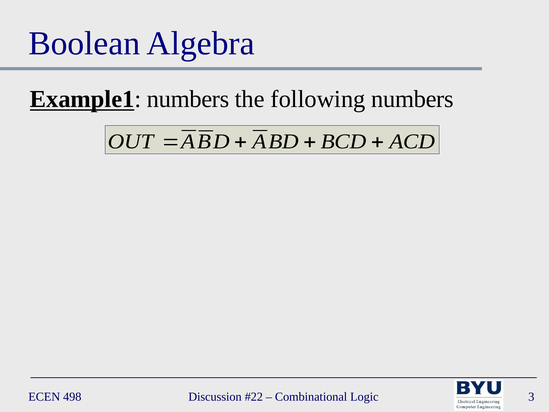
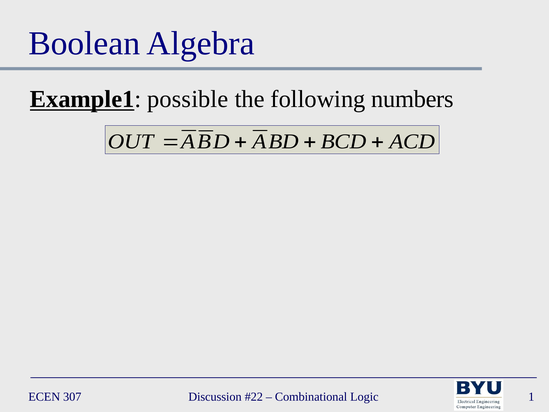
Example1 numbers: numbers -> possible (188, 99)
498: 498 -> 307 (72, 397)
3: 3 -> 1 (531, 397)
